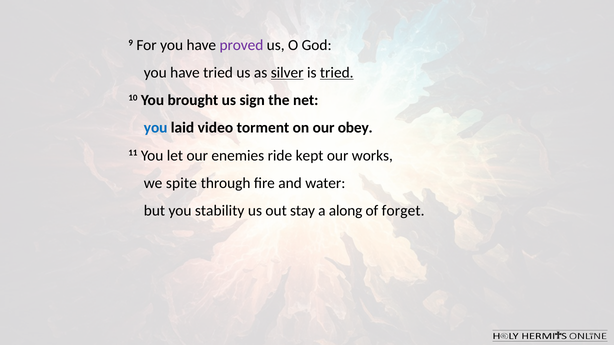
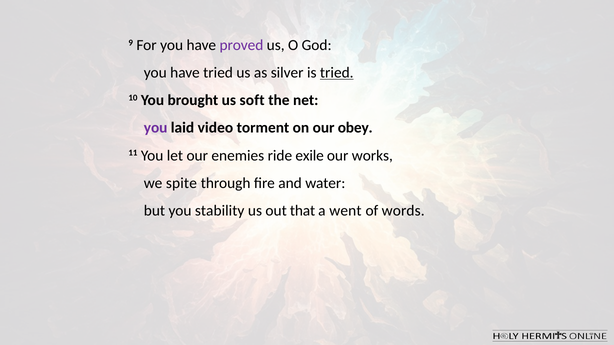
silver underline: present -> none (287, 73)
sign: sign -> soft (252, 100)
you colour: blue -> purple (156, 128)
kept: kept -> exile (310, 156)
stay: stay -> that (303, 211)
along: along -> went (345, 211)
forget: forget -> words (403, 211)
